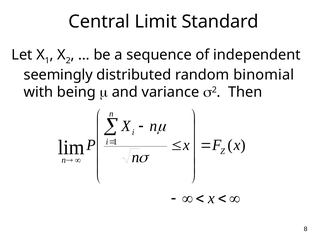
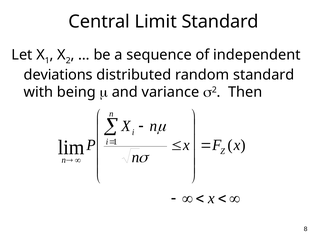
seemingly: seemingly -> deviations (58, 75)
random binomial: binomial -> standard (264, 75)
